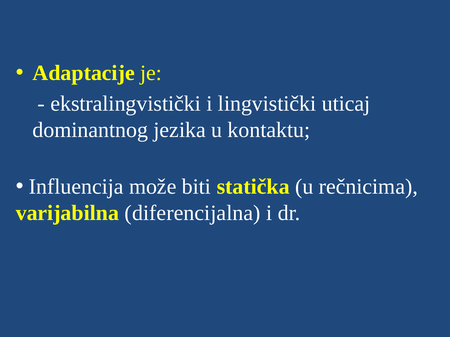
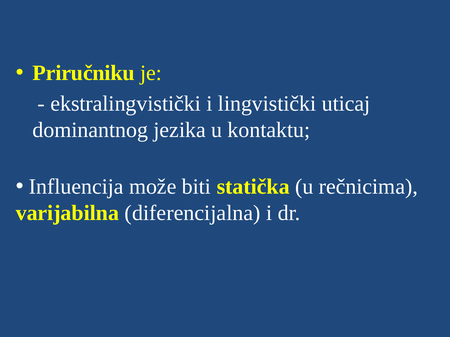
Adaptacije: Adaptacije -> Priručniku (84, 73)
